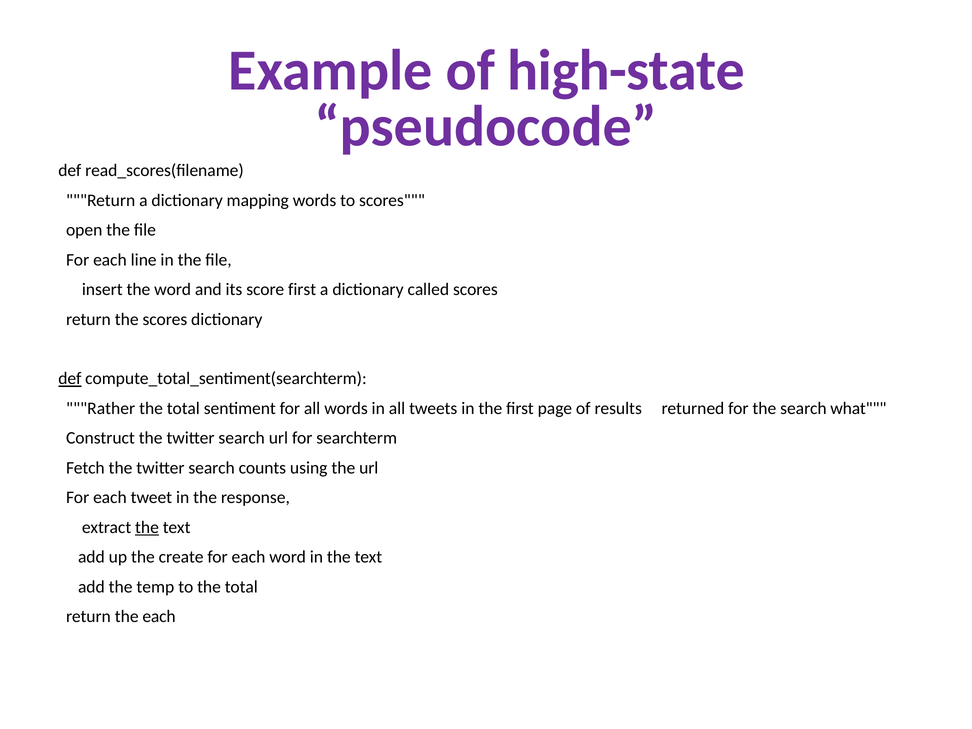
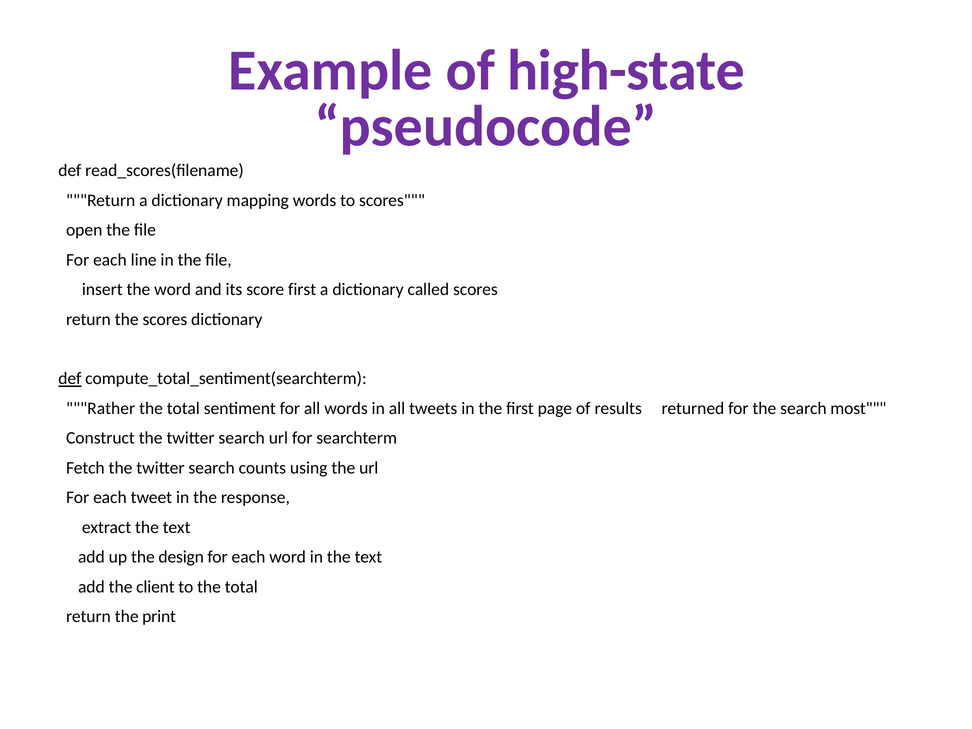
what: what -> most (858, 408)
the underline: present -> none (147, 527)
create: create -> design (181, 557)
temp: temp -> client (155, 587)
the each: each -> print (159, 617)
